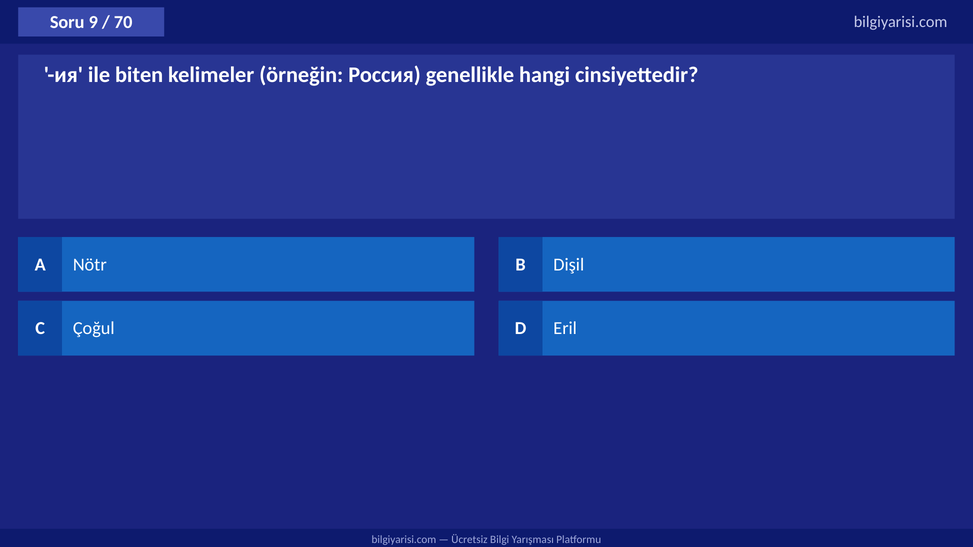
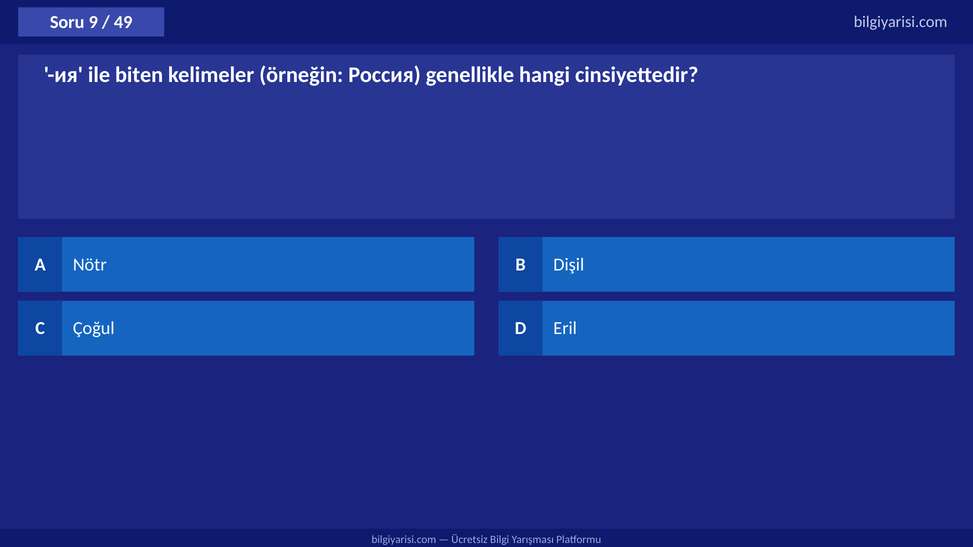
70: 70 -> 49 (123, 22)
